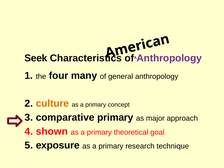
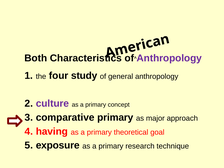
Seek: Seek -> Both (36, 58)
many: many -> study (84, 76)
culture colour: orange -> purple (52, 104)
shown: shown -> having (52, 131)
